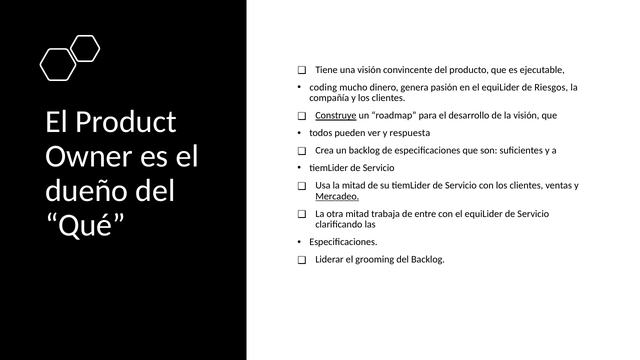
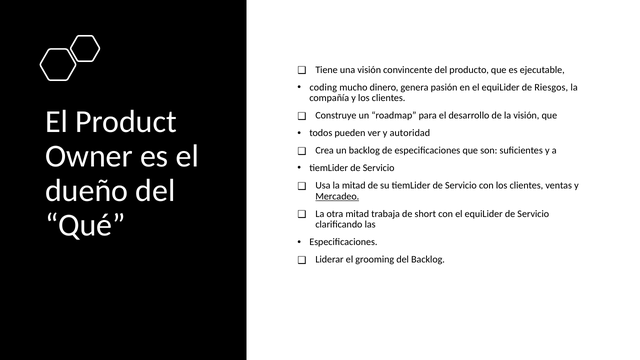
Construye underline: present -> none (336, 116)
respuesta: respuesta -> autoridad (410, 133)
entre: entre -> short (425, 214)
